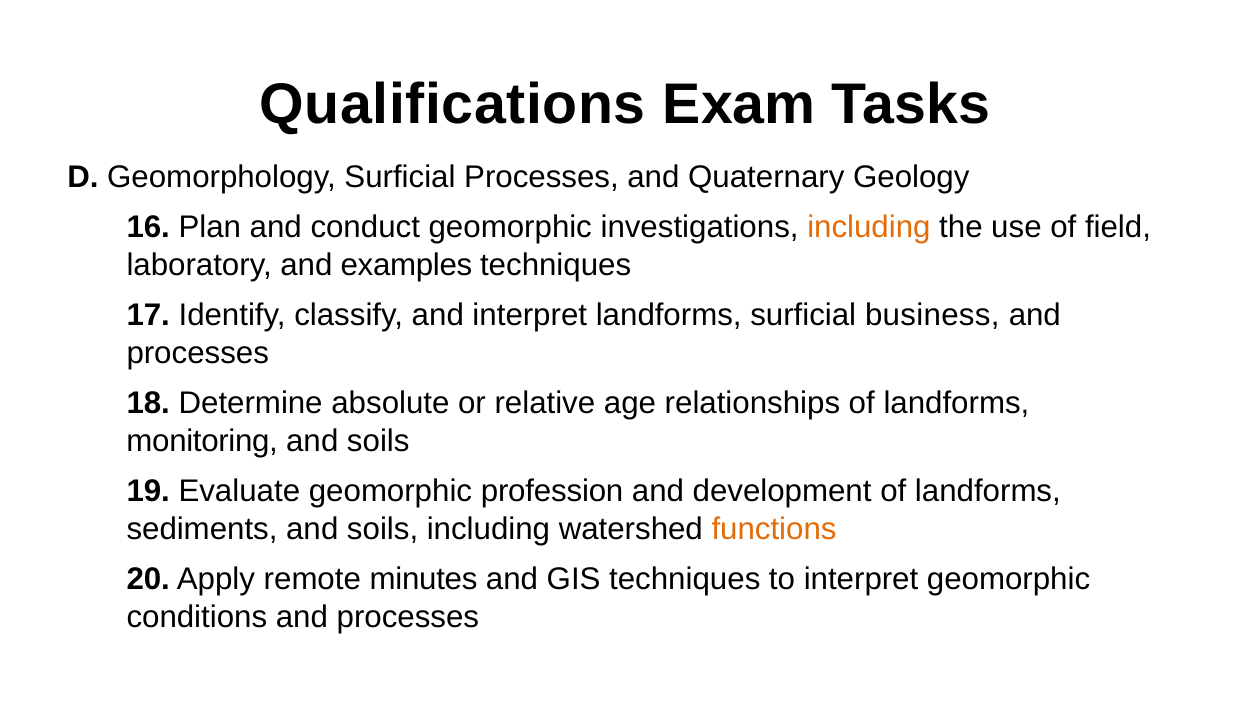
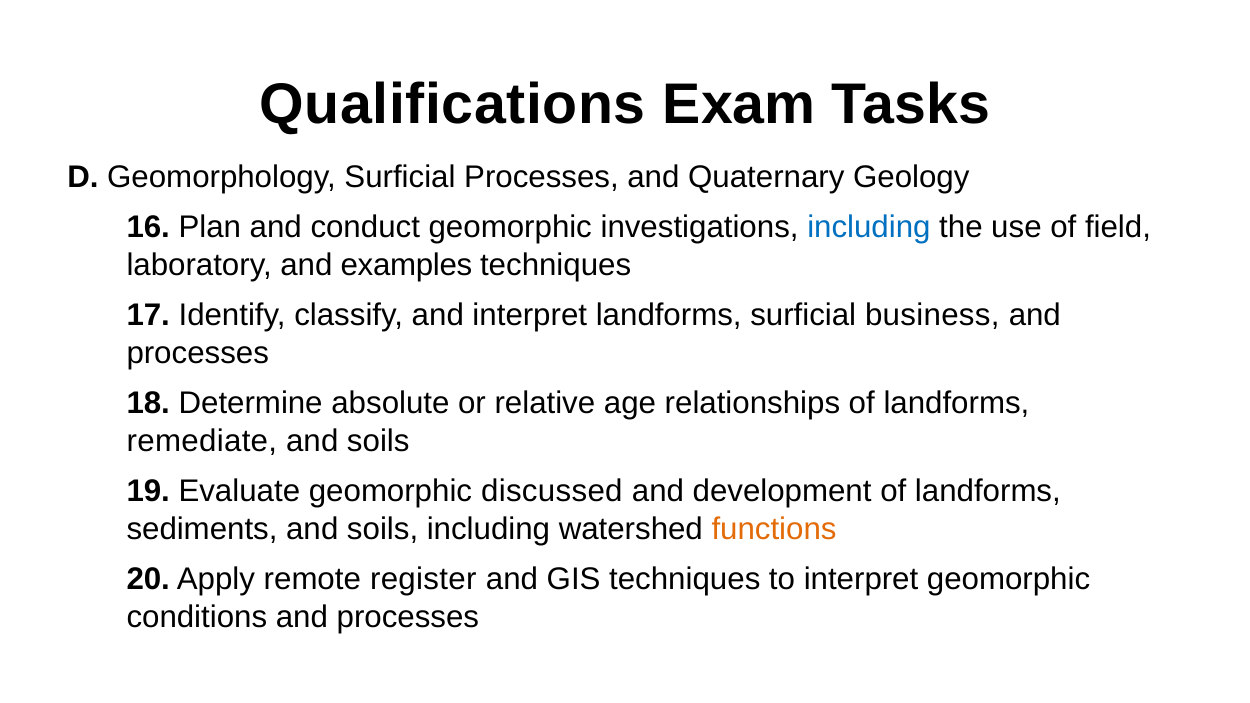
including colour: orange -> blue (869, 227)
monitoring: monitoring -> remediate (202, 441)
profession: profession -> discussed (552, 492)
minutes: minutes -> register (423, 580)
